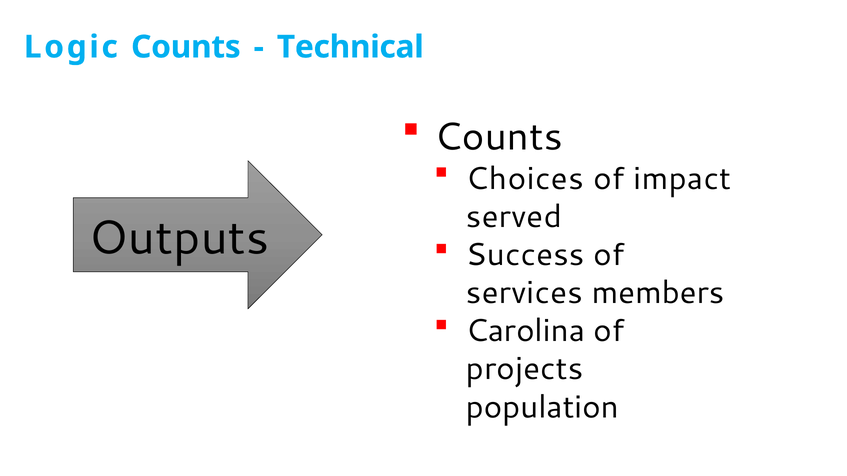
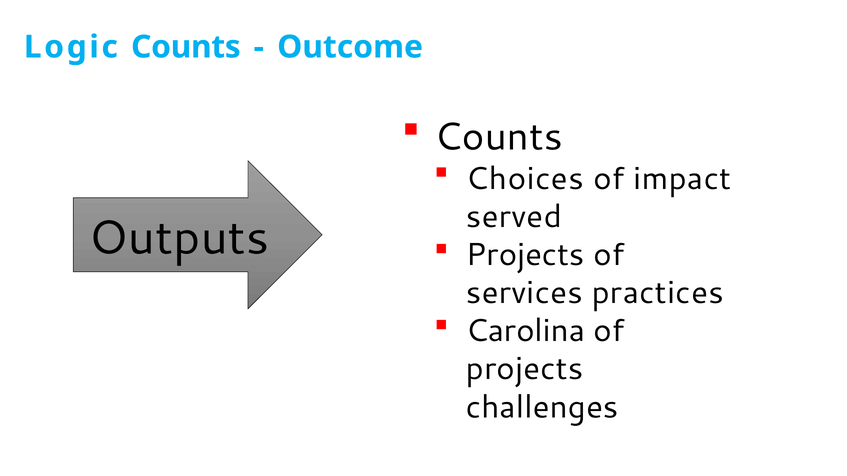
Technical: Technical -> Outcome (350, 47)
Success: Success -> Projects (525, 255)
members: members -> practices (658, 293)
population: population -> challenges (542, 407)
